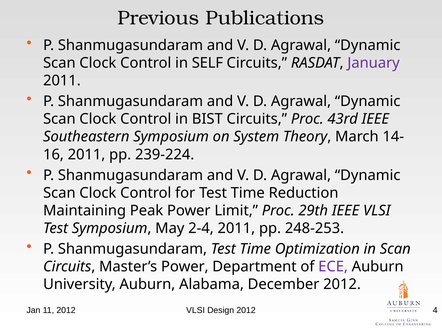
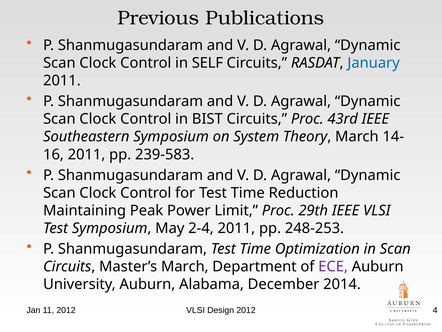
January colour: purple -> blue (374, 63)
239-224: 239-224 -> 239-583 (165, 154)
Master’s Power: Power -> March (185, 266)
December 2012: 2012 -> 2014 (342, 284)
